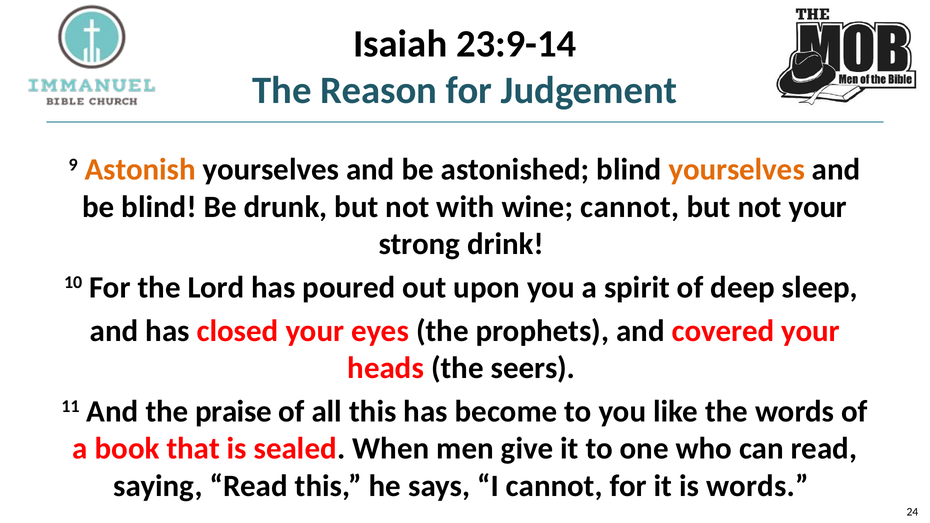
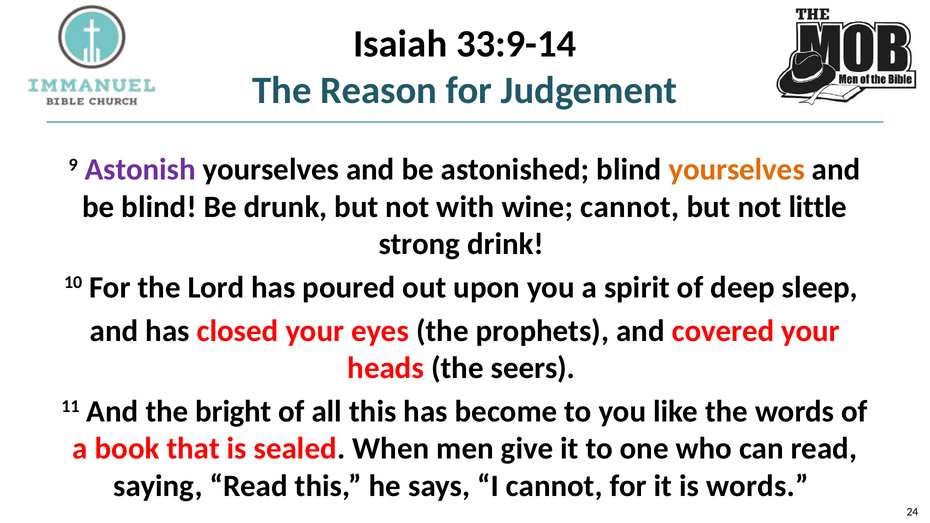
23:9-14: 23:9-14 -> 33:9-14 (516, 44)
Astonish colour: orange -> purple (140, 170)
not your: your -> little (818, 207)
praise: praise -> bright (233, 412)
